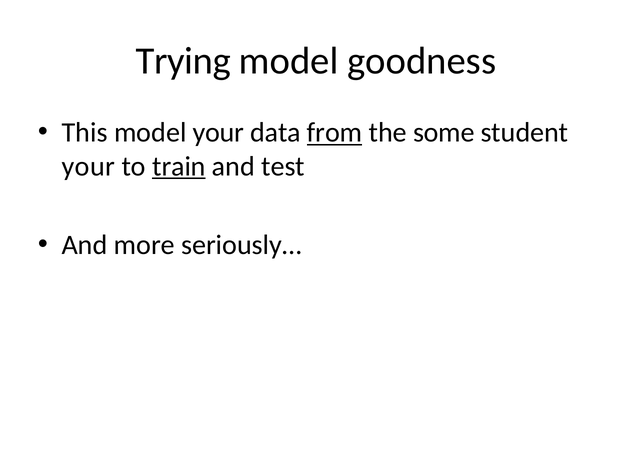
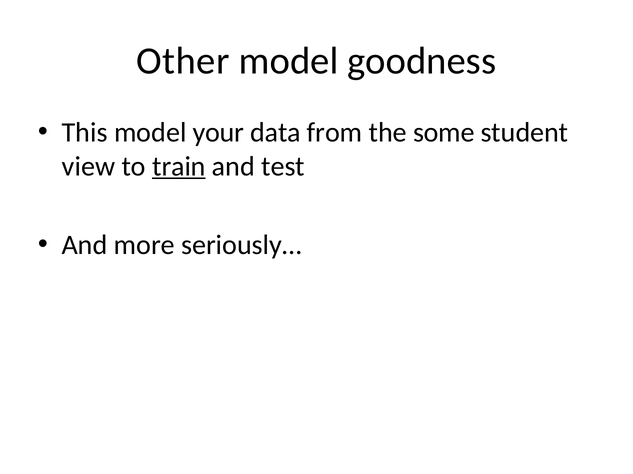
Trying: Trying -> Other (183, 61)
from underline: present -> none (335, 133)
your: your -> view (89, 167)
